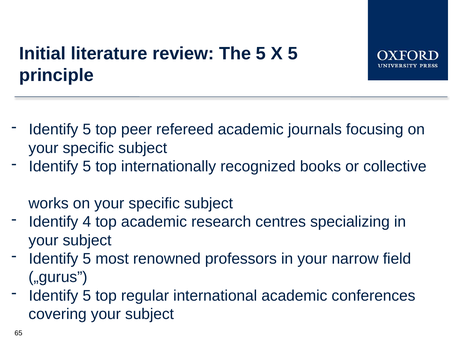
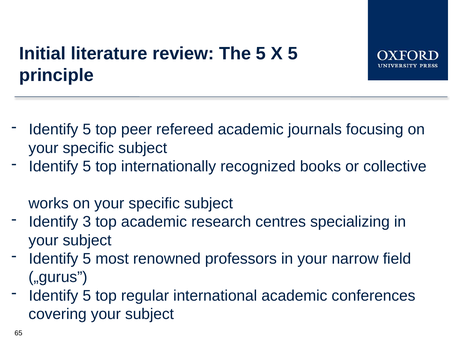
4: 4 -> 3 (87, 222)
